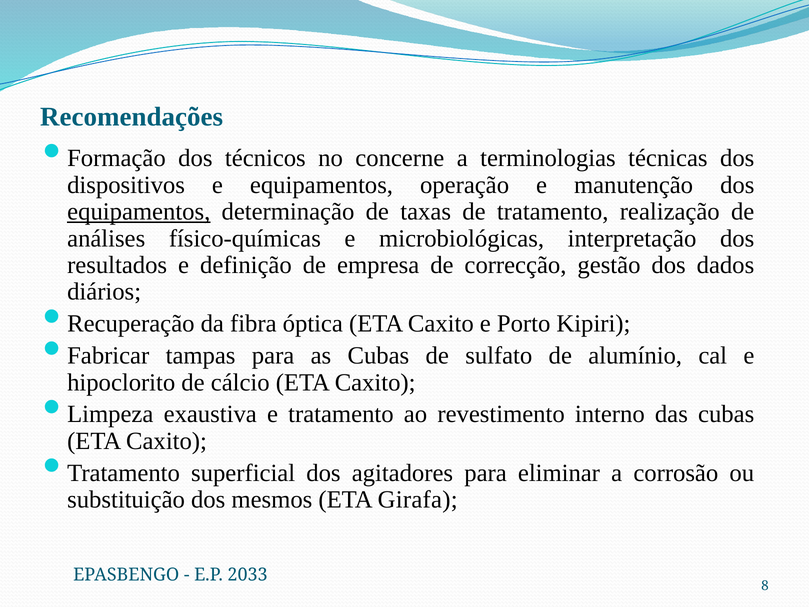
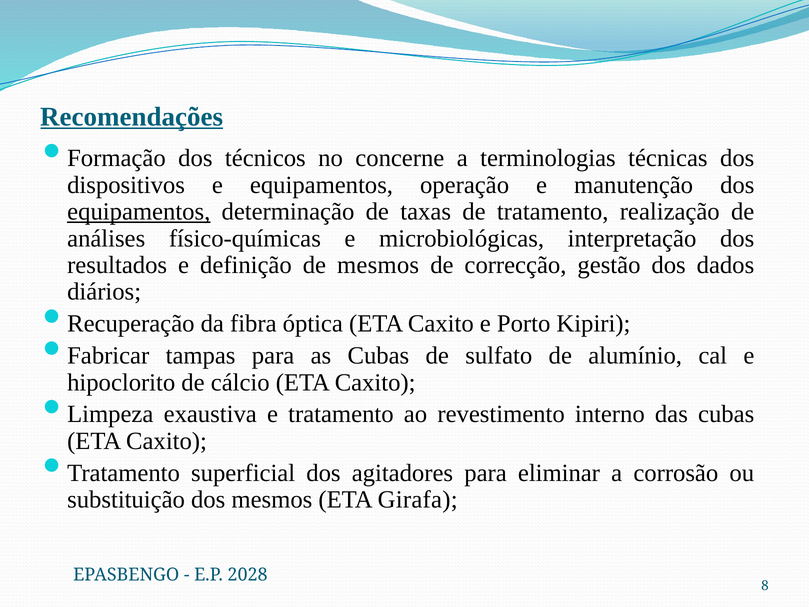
Recomendações underline: none -> present (132, 117)
de empresa: empresa -> mesmos (378, 265)
2033: 2033 -> 2028 (248, 575)
